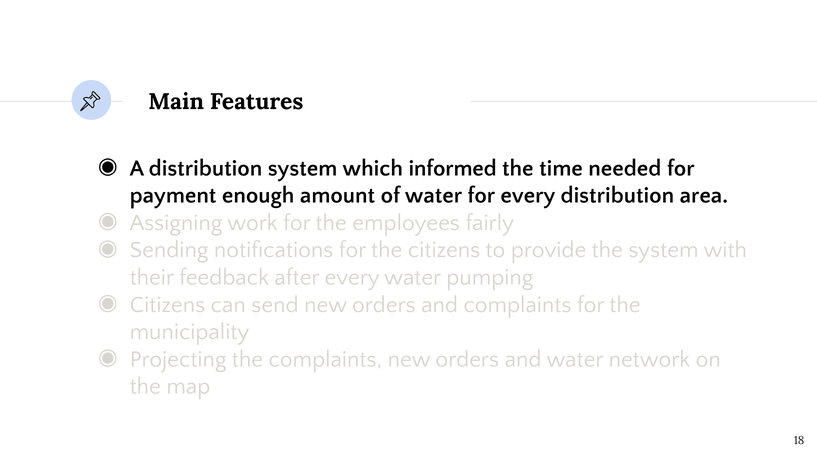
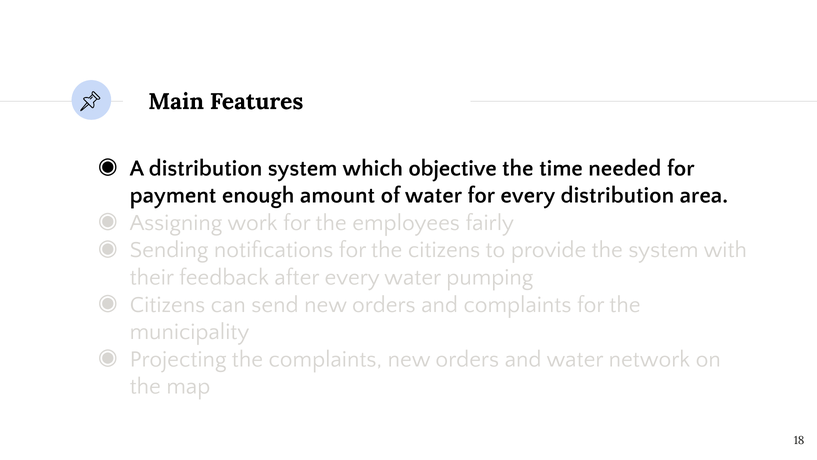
informed: informed -> objective (453, 168)
